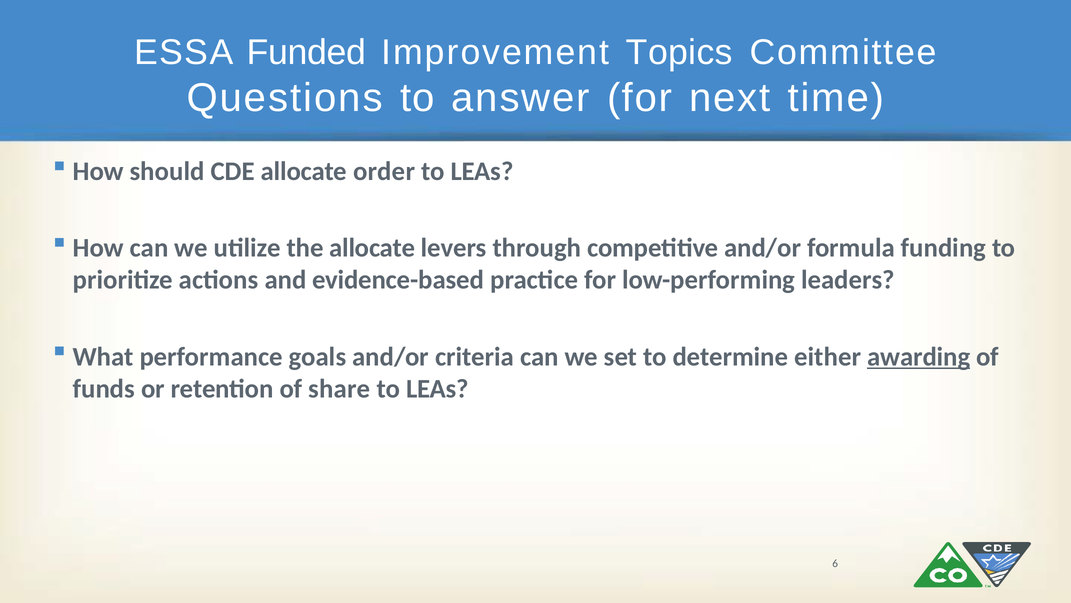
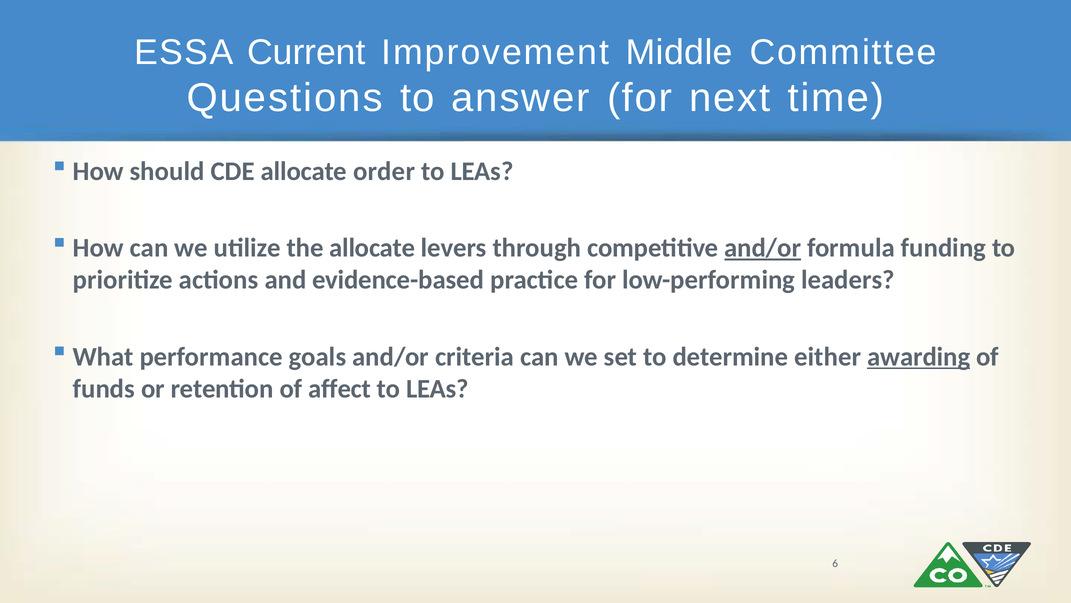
Funded: Funded -> Current (306, 52)
Topics: Topics -> Middle (679, 52)
and/or underline: none -> present (763, 248)
share: share -> affect (340, 389)
